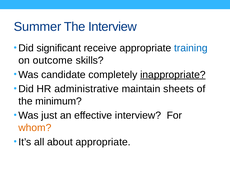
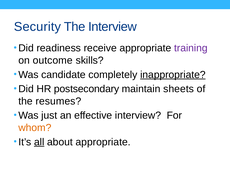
Summer: Summer -> Security (37, 27)
significant: significant -> readiness (59, 48)
training colour: blue -> purple (191, 48)
administrative: administrative -> postsecondary (87, 89)
minimum: minimum -> resumes (58, 101)
all underline: none -> present (39, 142)
